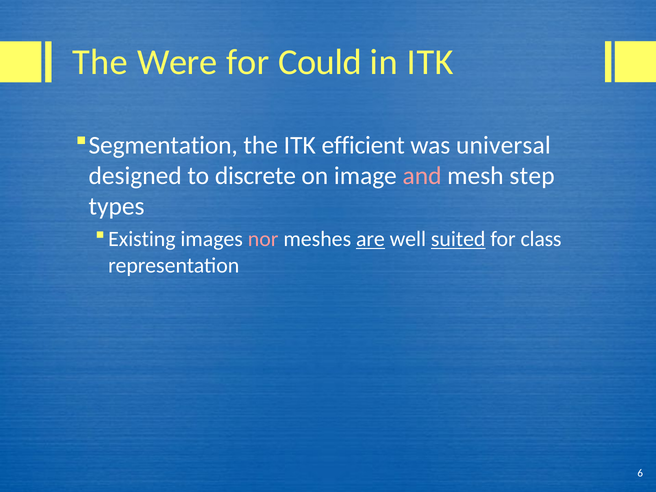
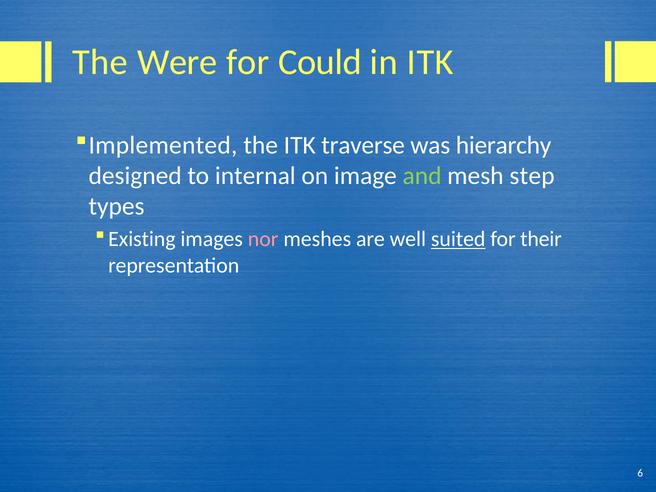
Segmentation: Segmentation -> Implemented (163, 145)
efficient: efficient -> traverse (363, 145)
universal: universal -> hierarchy (504, 145)
discrete: discrete -> internal (255, 176)
and colour: pink -> light green (422, 176)
are underline: present -> none (370, 239)
class: class -> their (541, 239)
